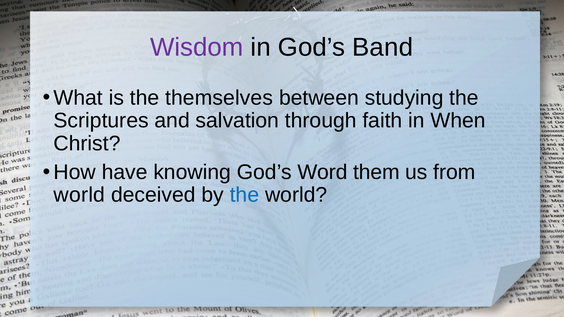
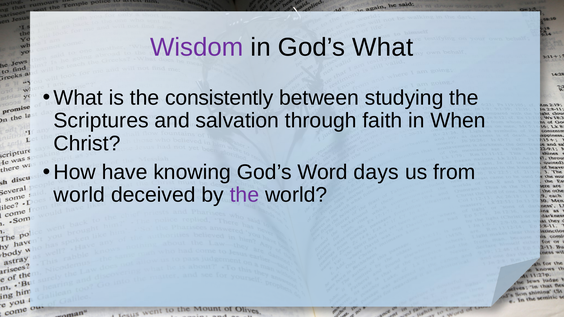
God’s Band: Band -> What (383, 47)
themselves: themselves -> consistently (219, 98)
them: them -> days (376, 172)
the colour: blue -> purple (244, 195)
